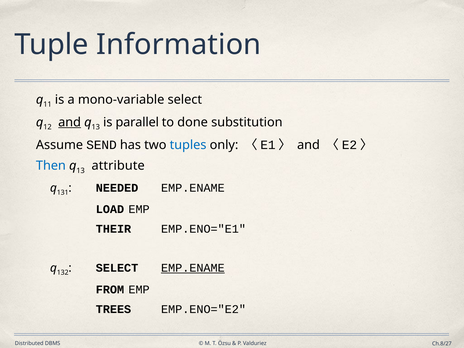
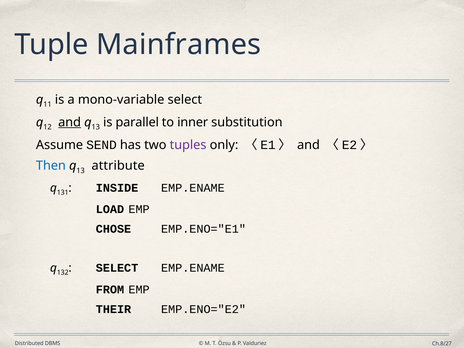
Information: Information -> Mainframes (179, 44)
done: done -> inner (193, 122)
tuples colour: blue -> purple (188, 145)
NEEDED: NEEDED -> INSIDE (117, 188)
THEIR: THEIR -> CHOSE (113, 229)
EMP.ENAME underline: present -> none (193, 268)
TREES: TREES -> THEIR (113, 309)
